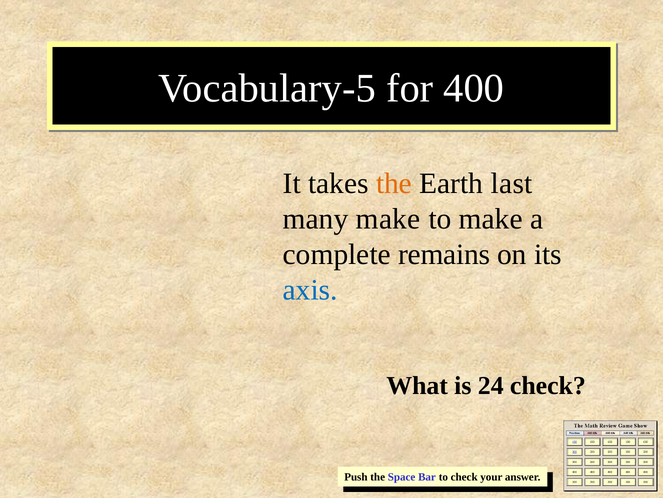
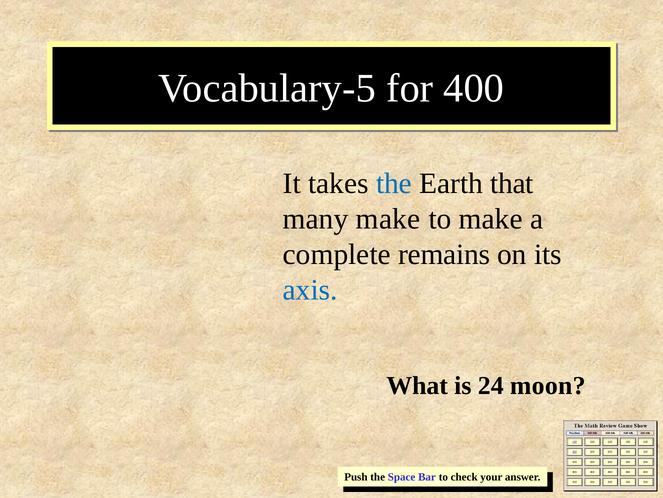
the colour: orange -> blue (394, 183)
last: last -> that (512, 183)
24 check: check -> moon (548, 385)
